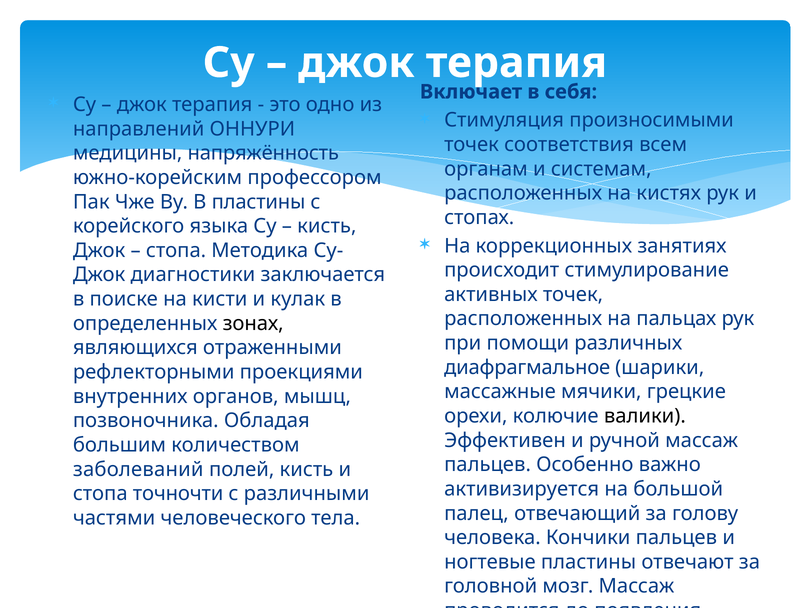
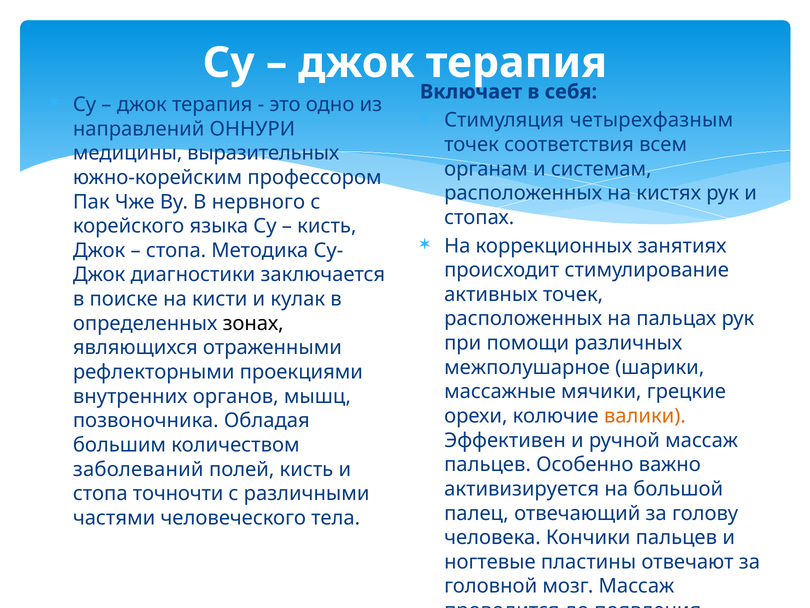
произносимыми: произносимыми -> четырехфазным (651, 120)
напряжённость: напряжённость -> выразительных (263, 153)
В пластины: пластины -> нервного (258, 202)
диафрагмальное: диафрагмальное -> межполушарное (527, 367)
валики colour: black -> orange (645, 416)
